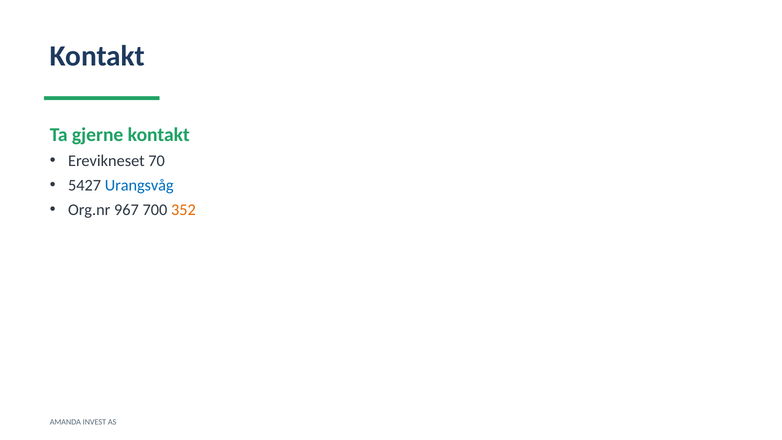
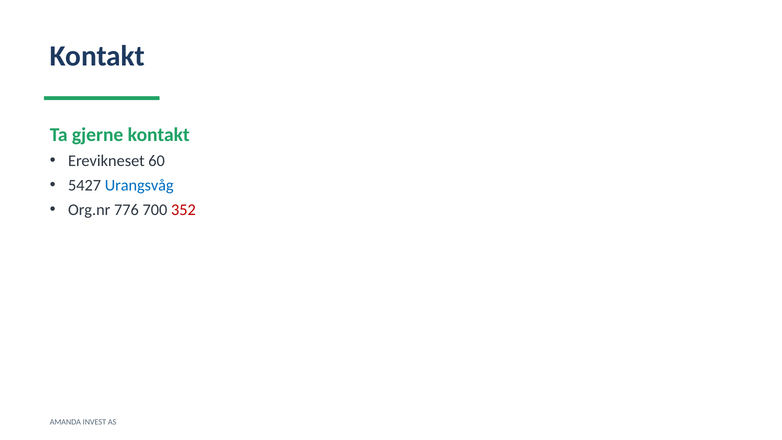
70: 70 -> 60 (157, 161)
967: 967 -> 776 (126, 210)
352 colour: orange -> red (183, 210)
